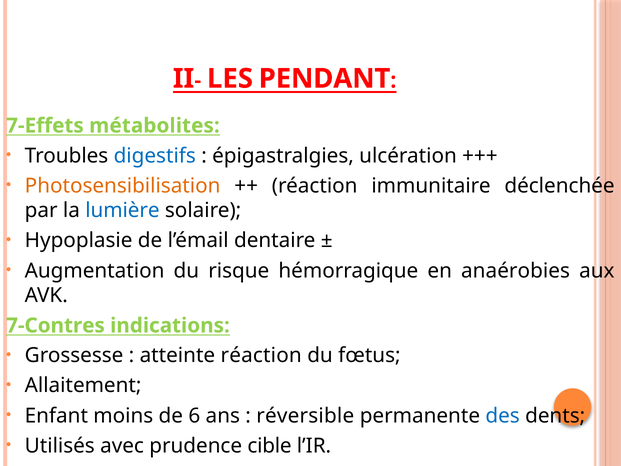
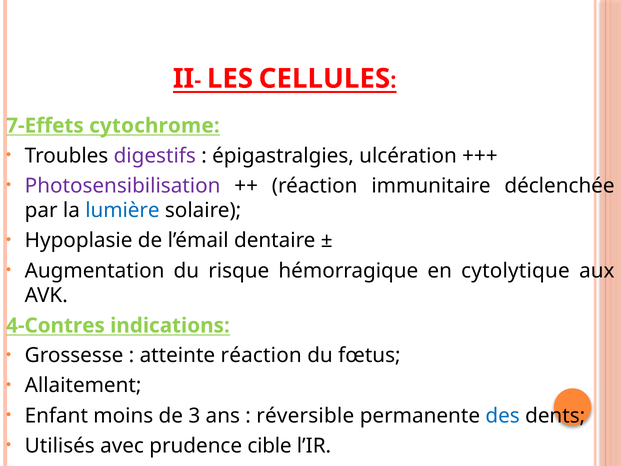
PENDANT: PENDANT -> CELLULES (324, 79)
métabolites: métabolites -> cytochrome (154, 126)
digestifs colour: blue -> purple (155, 156)
Photosensibilisation colour: orange -> purple (123, 186)
anaérobies: anaérobies -> cytolytique (515, 271)
7-Contres: 7-Contres -> 4-Contres (55, 325)
6: 6 -> 3 (194, 415)
